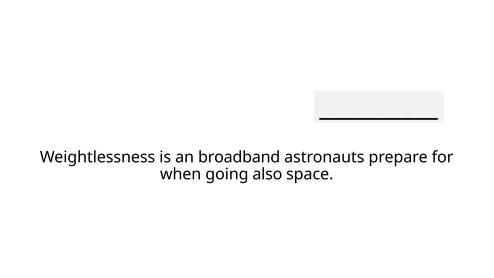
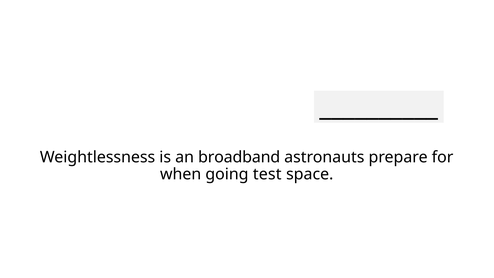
also: also -> test (267, 174)
